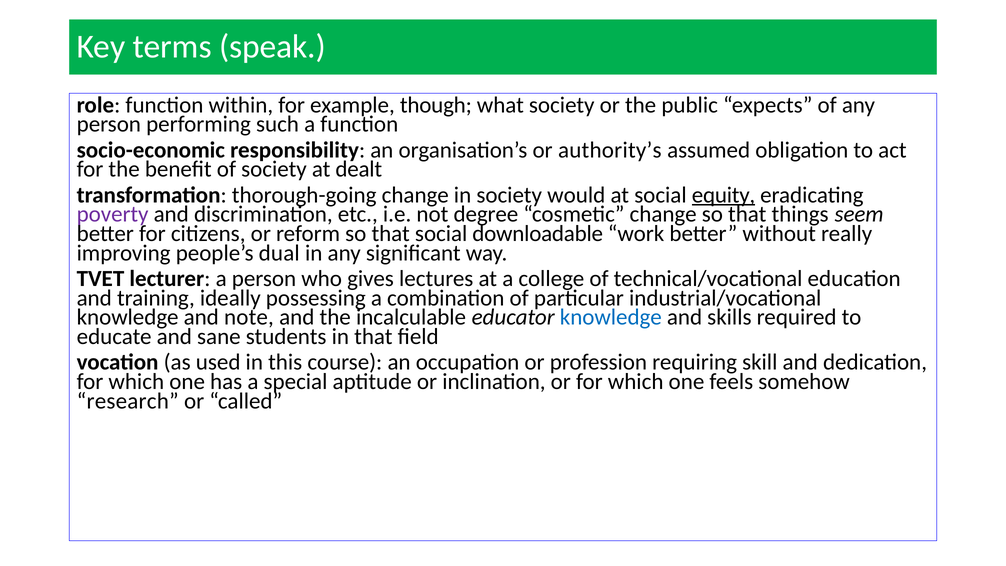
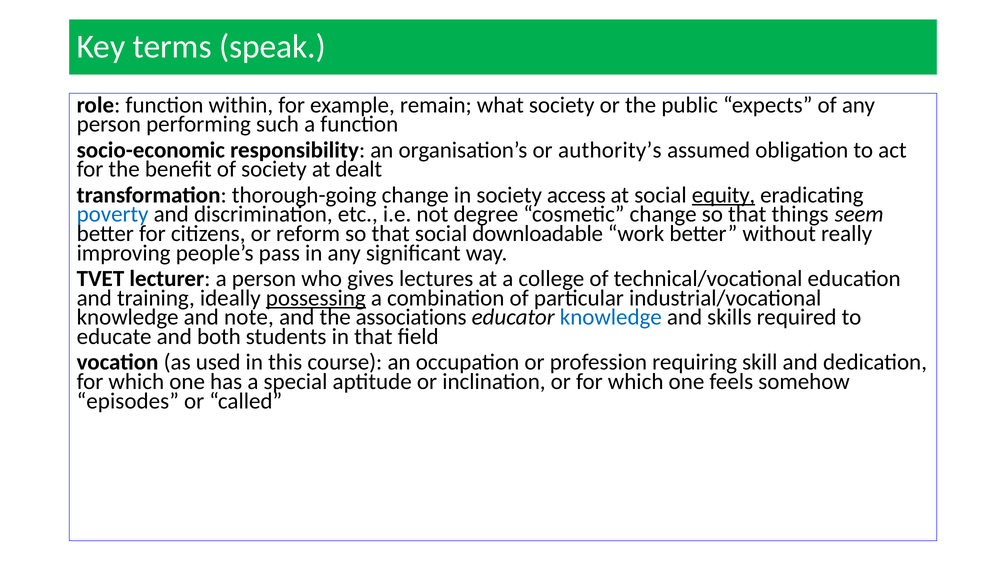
though: though -> remain (436, 105)
would: would -> access (576, 195)
poverty colour: purple -> blue (113, 214)
dual: dual -> pass (279, 253)
possessing underline: none -> present (316, 298)
incalculable: incalculable -> associations (411, 317)
sane: sane -> both (219, 337)
research: research -> episodes (128, 401)
